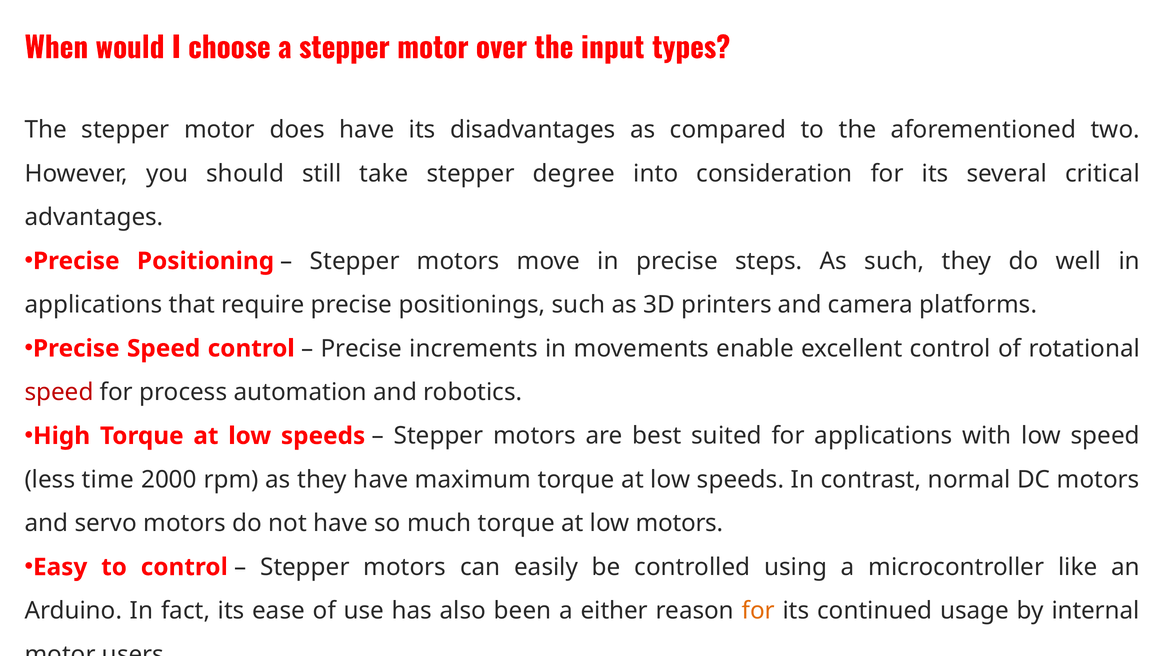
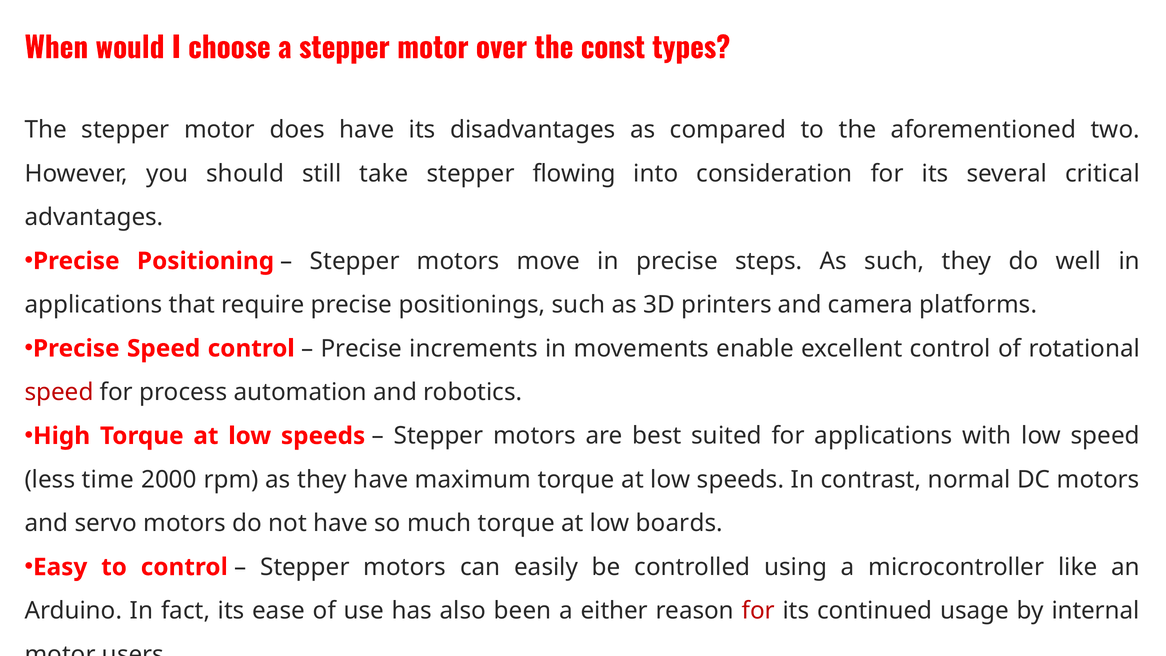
input: input -> const (613, 49)
degree: degree -> flowing (574, 174)
low motors: motors -> boards (679, 523)
for colour: orange -> red (758, 611)
